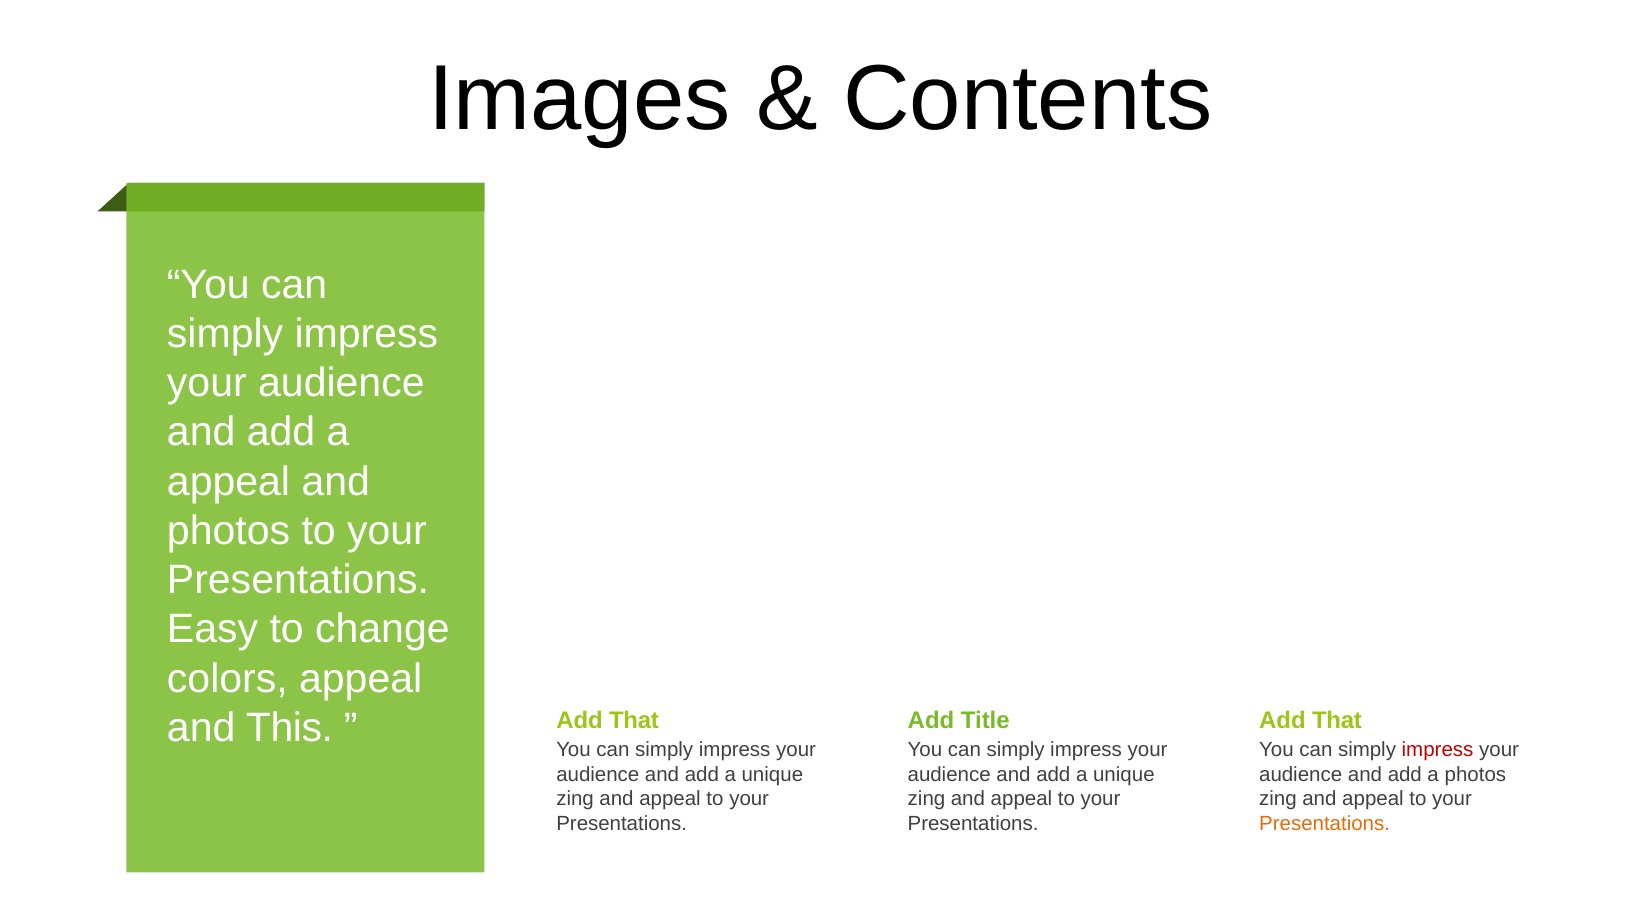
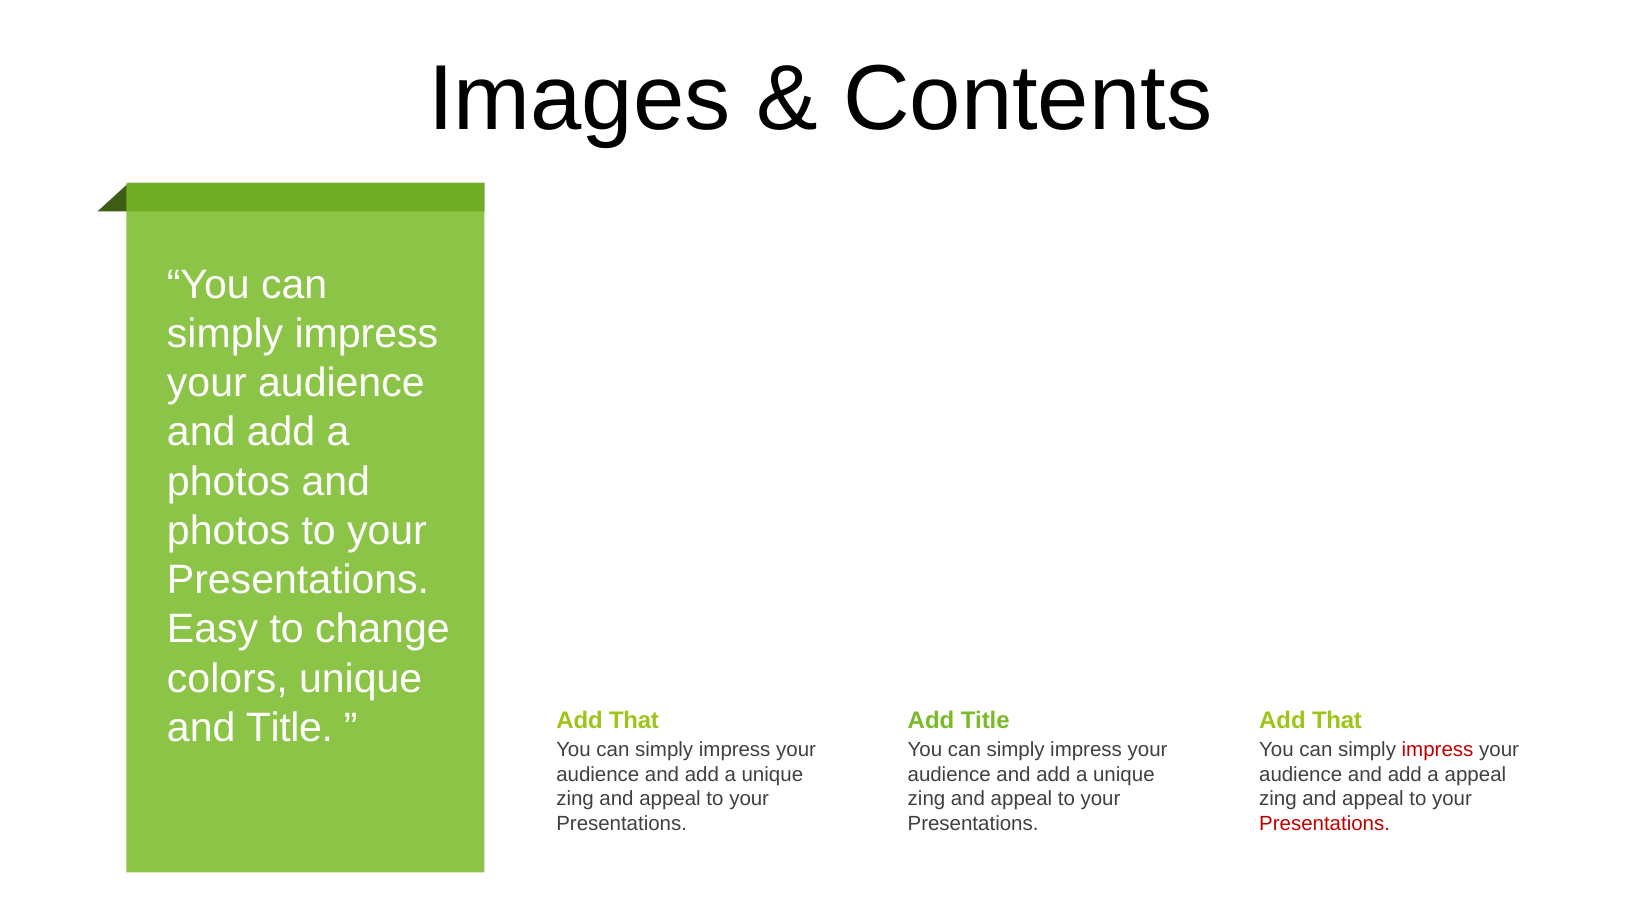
appeal: appeal -> photos (229, 482)
colors appeal: appeal -> unique (361, 679)
and This: This -> Title (289, 728)
a photos: photos -> appeal (1475, 775)
Presentations colour: orange -> red (1325, 824)
